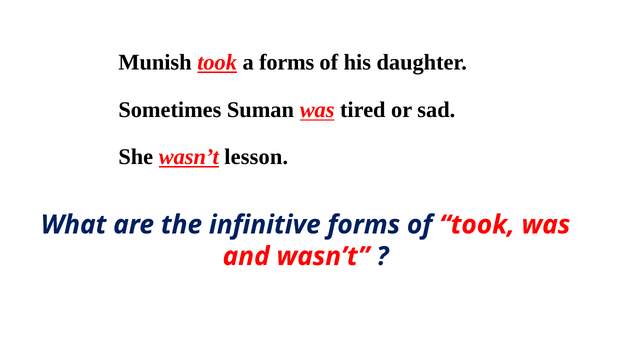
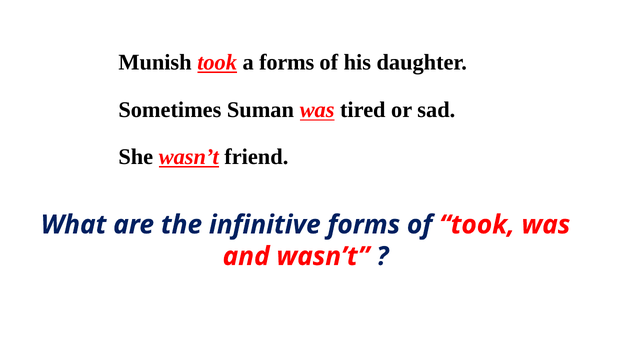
lesson: lesson -> friend (256, 157)
